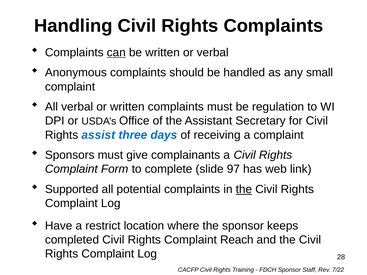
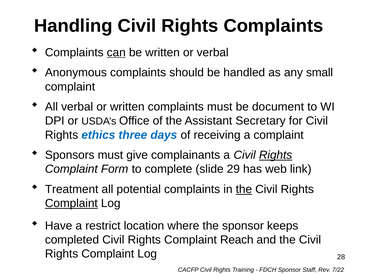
regulation: regulation -> document (278, 107)
assist: assist -> ethics (98, 135)
Rights underline: none -> present (276, 155)
97: 97 -> 29 (233, 169)
Supported: Supported -> Treatment (72, 189)
Complaint underline: none -> present (71, 203)
